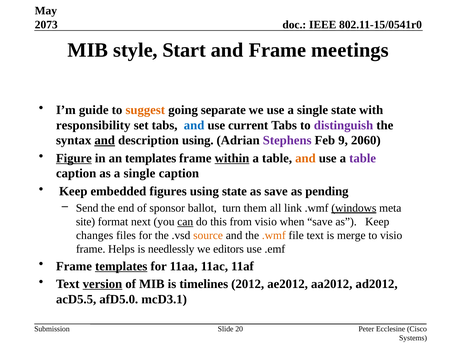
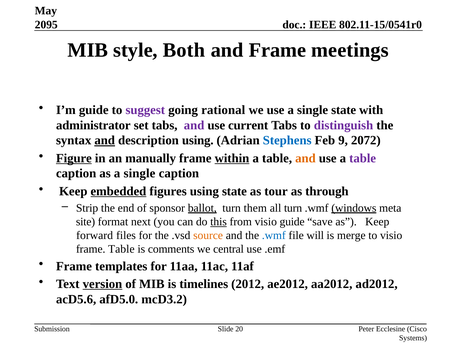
2073: 2073 -> 2095 (46, 25)
Start: Start -> Both (184, 50)
suggest colour: orange -> purple (145, 110)
separate: separate -> rational (223, 110)
responsibility: responsibility -> administrator (93, 125)
and colour: blue -> purple (194, 125)
Stephens colour: purple -> blue (287, 140)
2060: 2060 -> 2072 (366, 140)
an templates: templates -> manually (151, 158)
embedded underline: none -> present (118, 191)
as save: save -> tour (276, 191)
pending: pending -> through (327, 191)
Send: Send -> Strip (87, 208)
ballot underline: none -> present (202, 208)
all link: link -> turn (293, 208)
can underline: present -> none (185, 221)
this underline: none -> present (219, 221)
visio when: when -> guide (292, 221)
changes: changes -> forward (95, 235)
.wmf colour: orange -> blue (274, 235)
file text: text -> will (315, 235)
frame Helps: Helps -> Table (121, 249)
needlessly: needlessly -> comments (171, 249)
editors: editors -> central (229, 249)
templates underline: present -> none (121, 266)
acD5.5: acD5.5 -> acD5.6 (76, 299)
mcD3.1: mcD3.1 -> mcD3.2 (164, 299)
